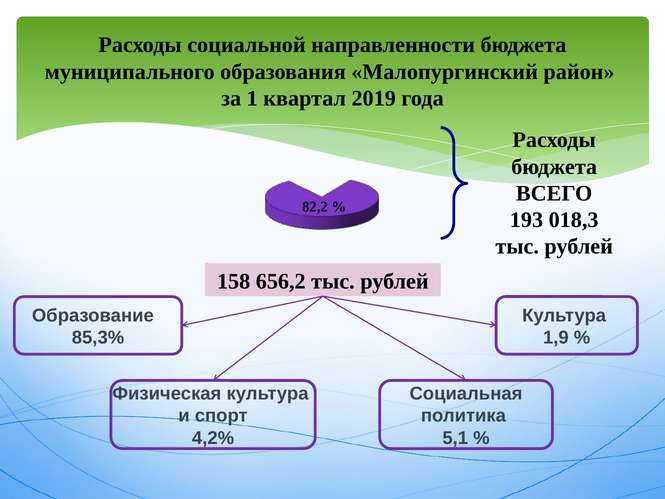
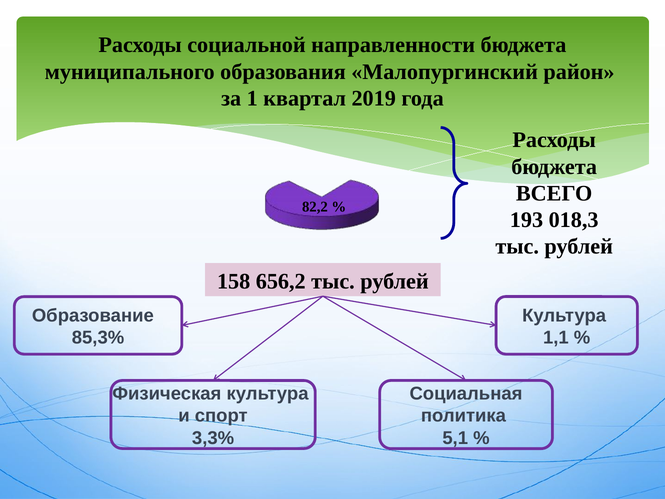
1,9: 1,9 -> 1,1 (556, 338)
4,2%: 4,2% -> 3,3% (213, 438)
